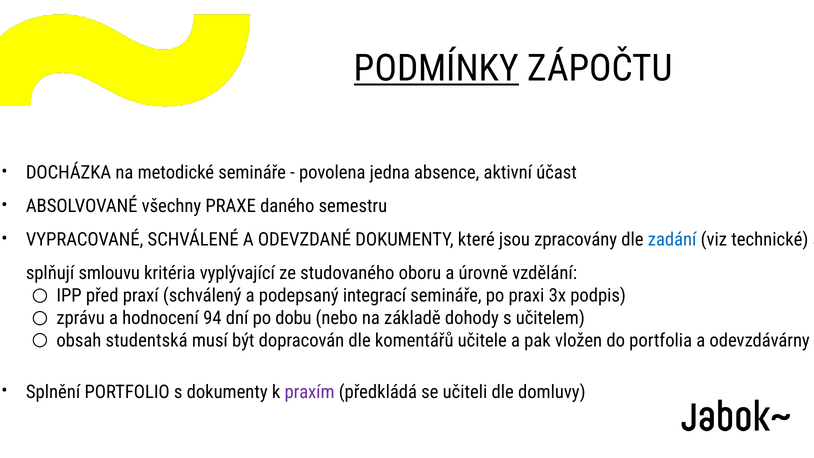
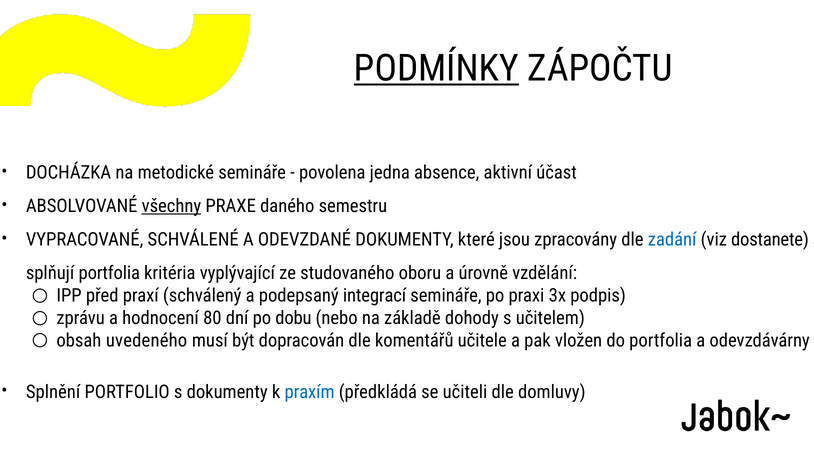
všechny underline: none -> present (171, 206)
technické: technické -> dostanete (770, 240)
splňují smlouvu: smlouvu -> portfolia (109, 273)
94: 94 -> 80 (212, 318)
studentská: studentská -> uvedeného (147, 340)
praxím colour: purple -> blue (310, 392)
